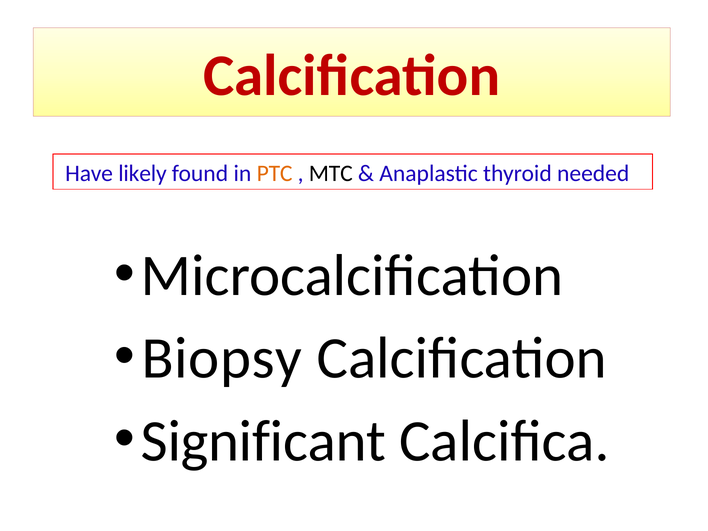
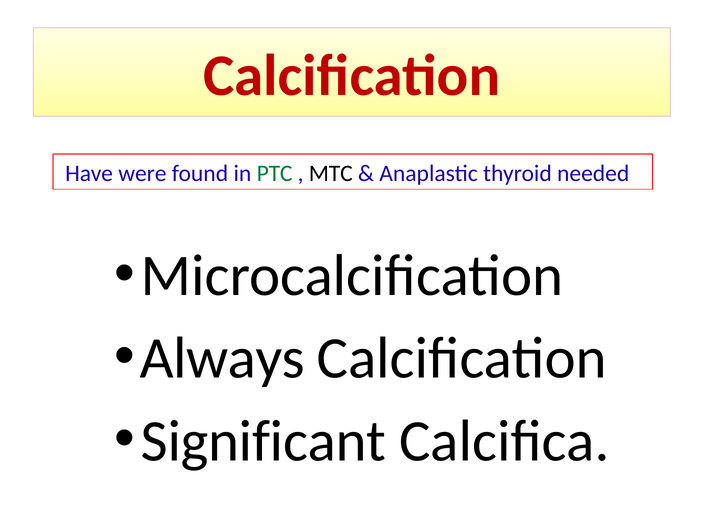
likely: likely -> were (142, 173)
PTC colour: orange -> green (275, 173)
Biopsy: Biopsy -> Always (222, 359)
